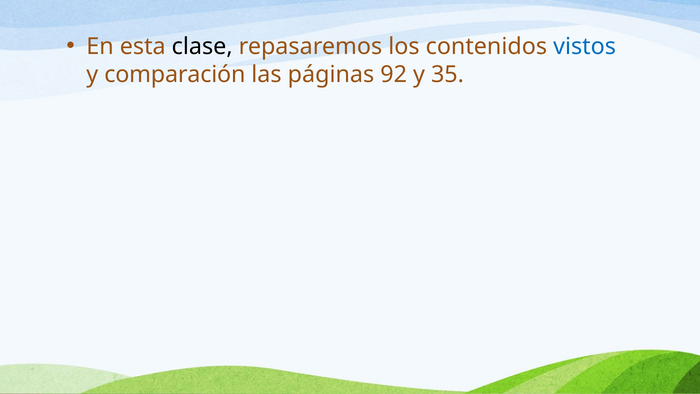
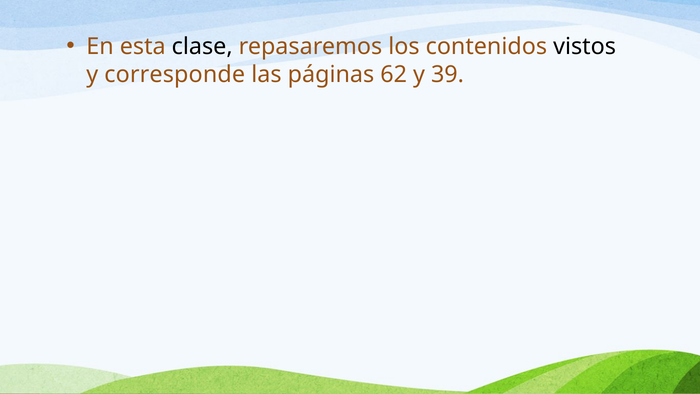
vistos colour: blue -> black (585, 46)
comparación: comparación -> corresponde (175, 74)
92: 92 -> 62 (394, 74)
35: 35 -> 39 (447, 74)
